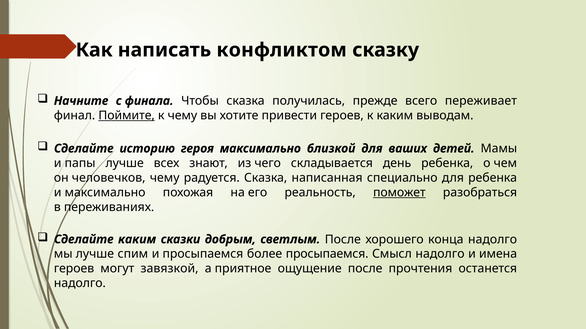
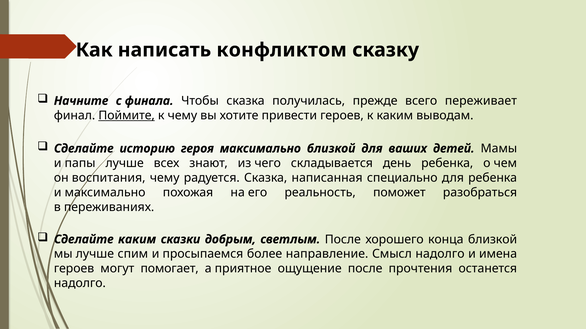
человечков: человечков -> воспитания (109, 178)
поможет underline: present -> none (399, 193)
конца надолго: надолго -> близкой (493, 240)
более просыпаемся: просыпаемся -> направление (327, 254)
завязкой: завязкой -> помогает (170, 269)
